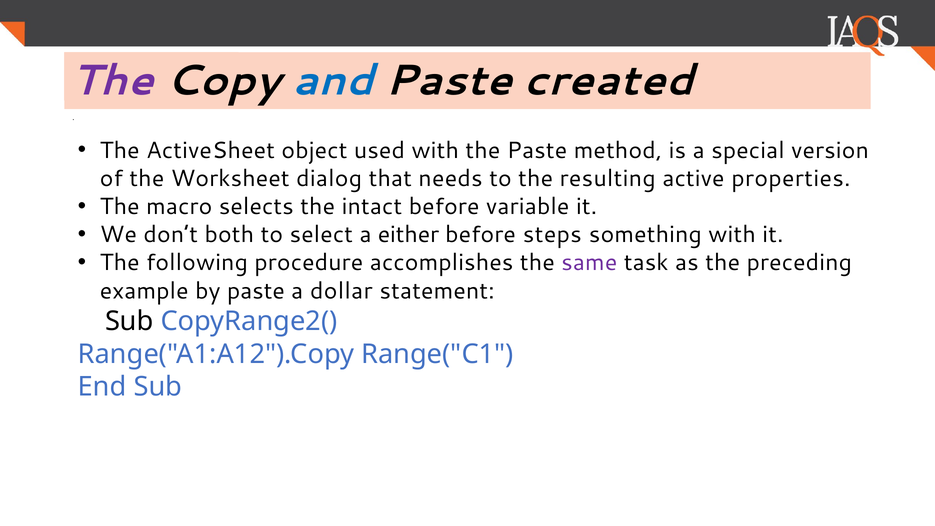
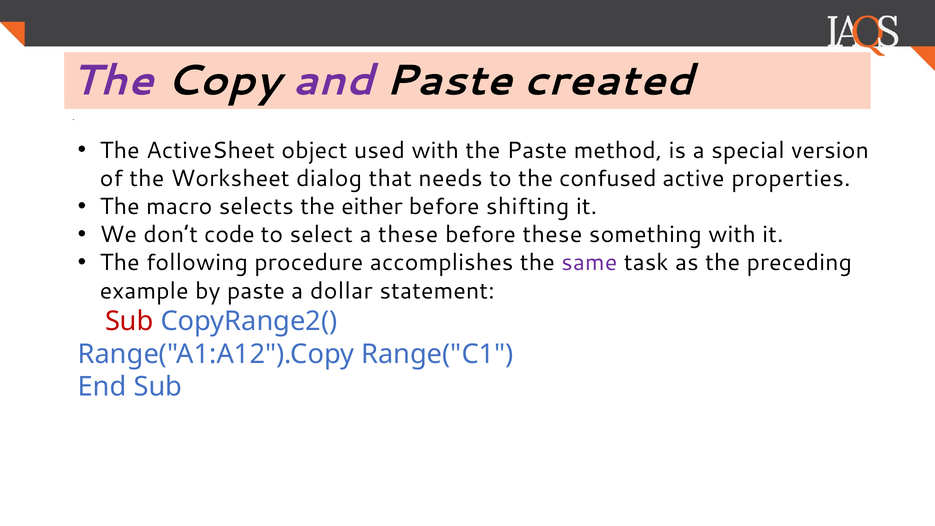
and colour: blue -> purple (333, 80)
resulting: resulting -> confused (608, 179)
intact: intact -> either (372, 207)
variable: variable -> shifting (528, 207)
both: both -> code (229, 235)
a either: either -> these (408, 235)
before steps: steps -> these (552, 235)
Sub colour: black -> red (129, 321)
